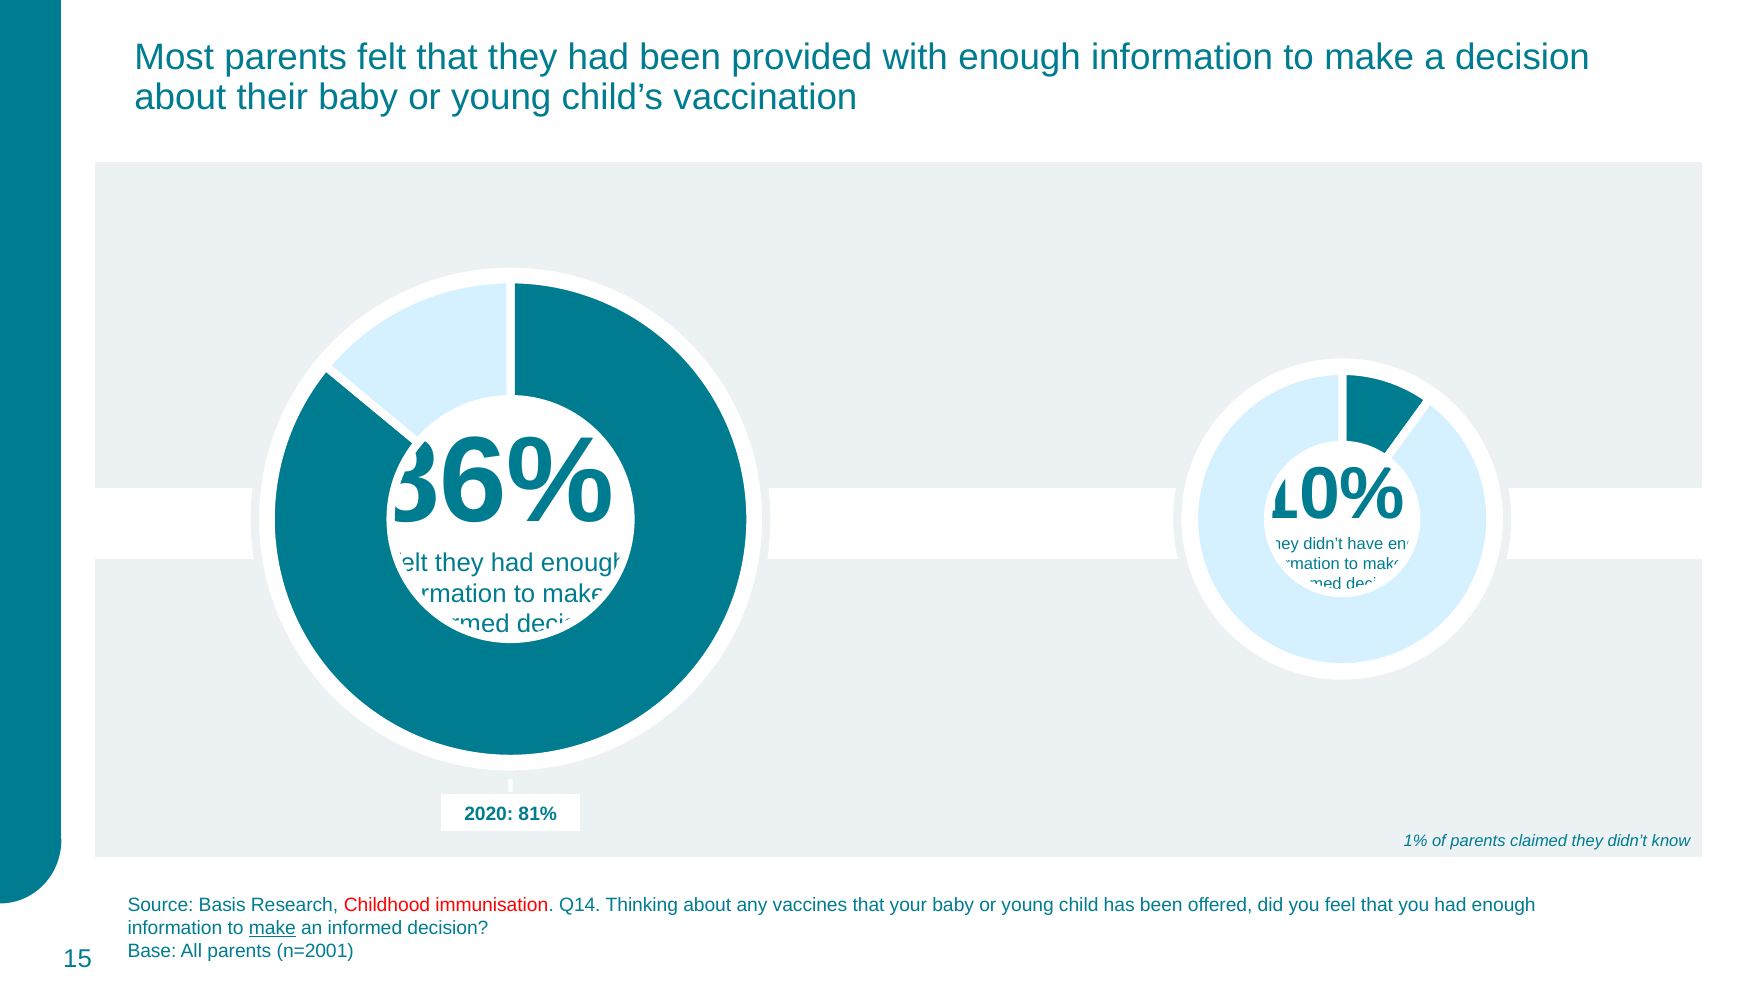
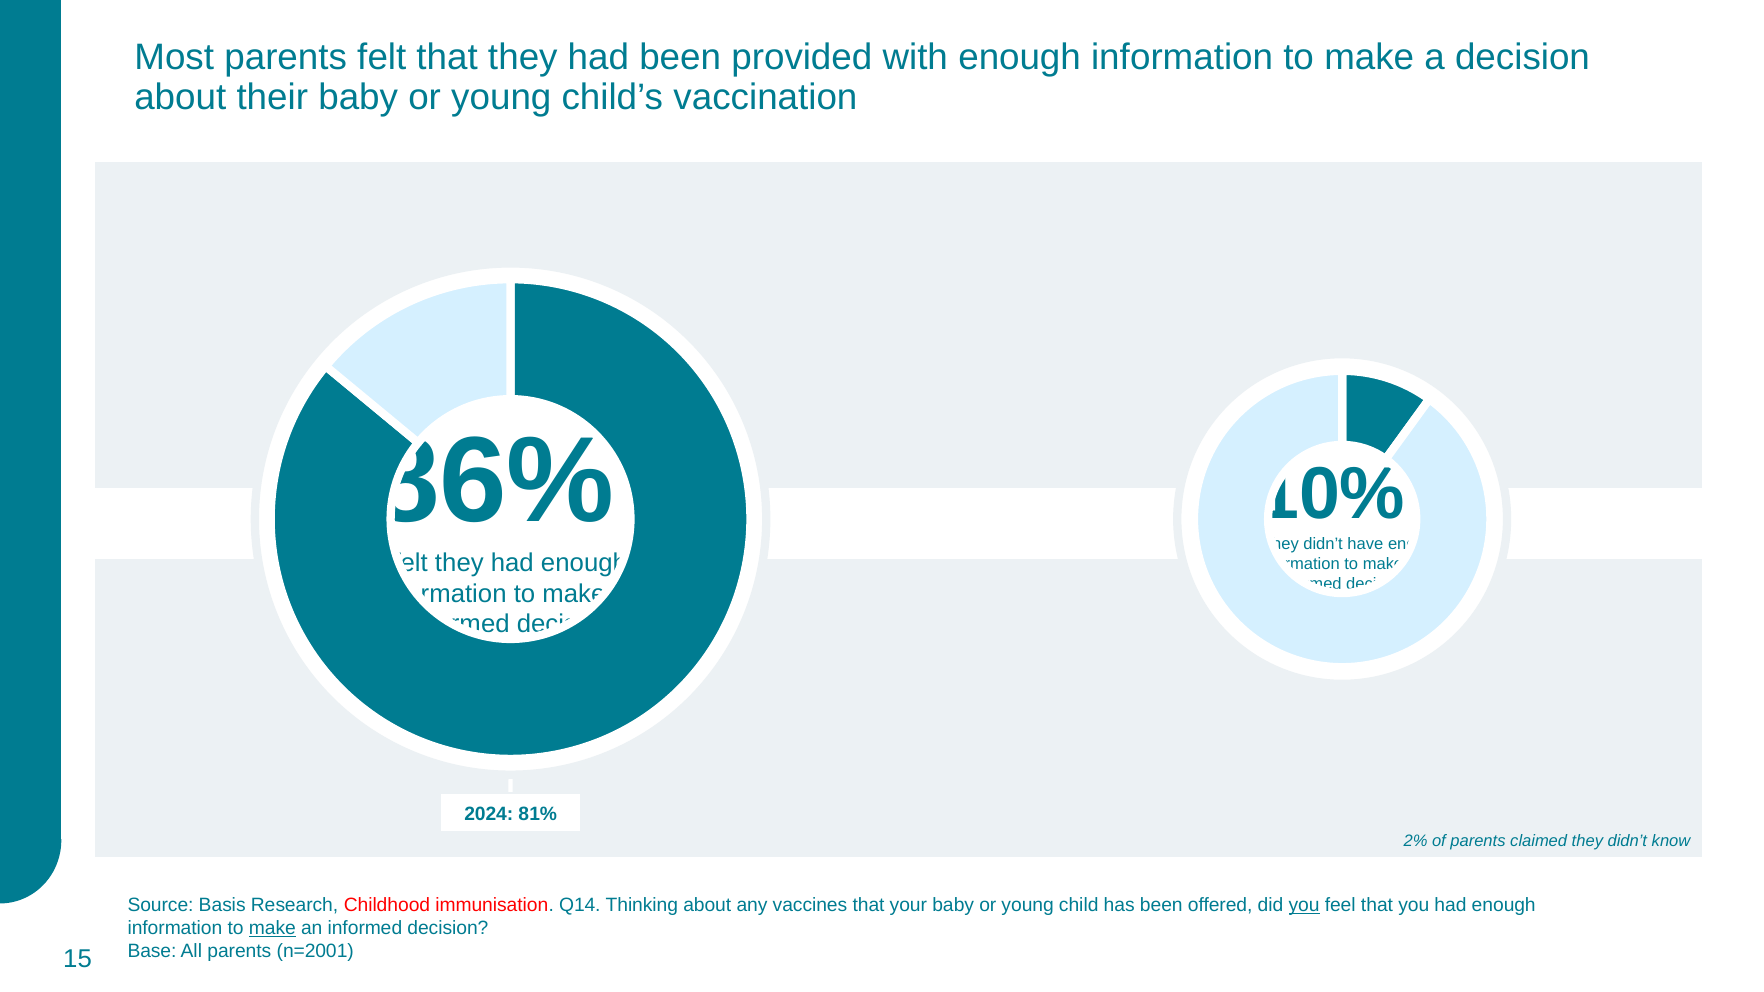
2020: 2020 -> 2024 (489, 814)
1%: 1% -> 2% (1416, 841)
you underline: none -> present (1304, 906)
